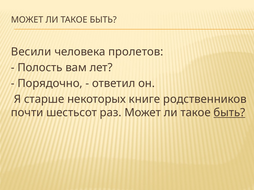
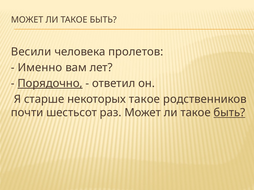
Полость: Полость -> Именно (40, 68)
Порядочно underline: none -> present (50, 84)
некоторых книге: книге -> такое (144, 99)
